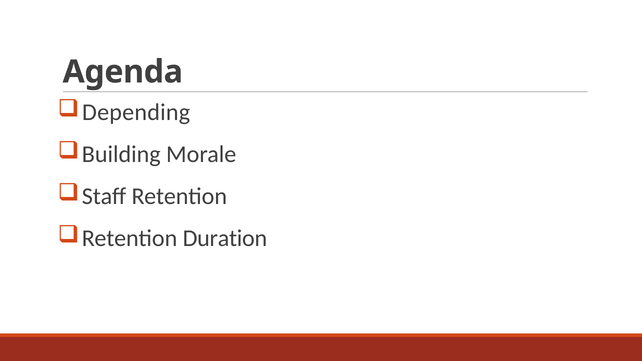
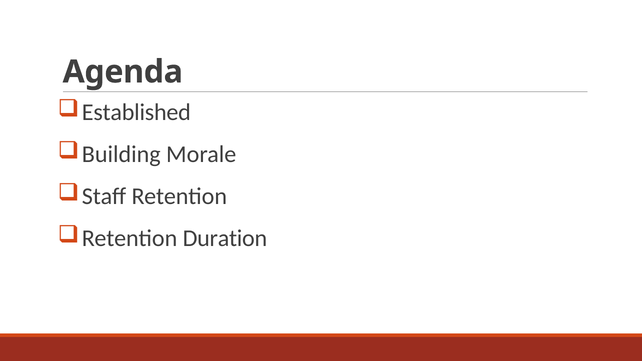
Depending: Depending -> Established (136, 112)
